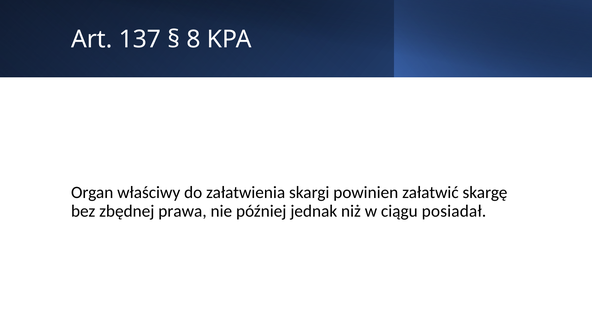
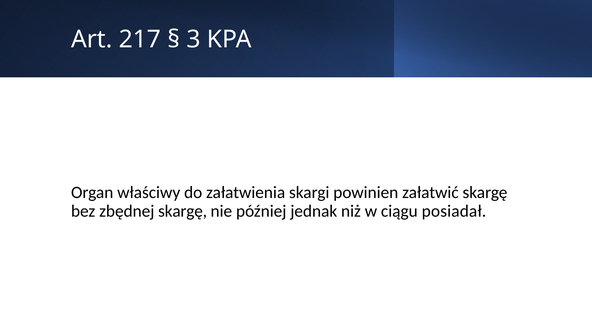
137: 137 -> 217 (140, 39)
8: 8 -> 3 (193, 39)
zbędnej prawa: prawa -> skargę (183, 211)
